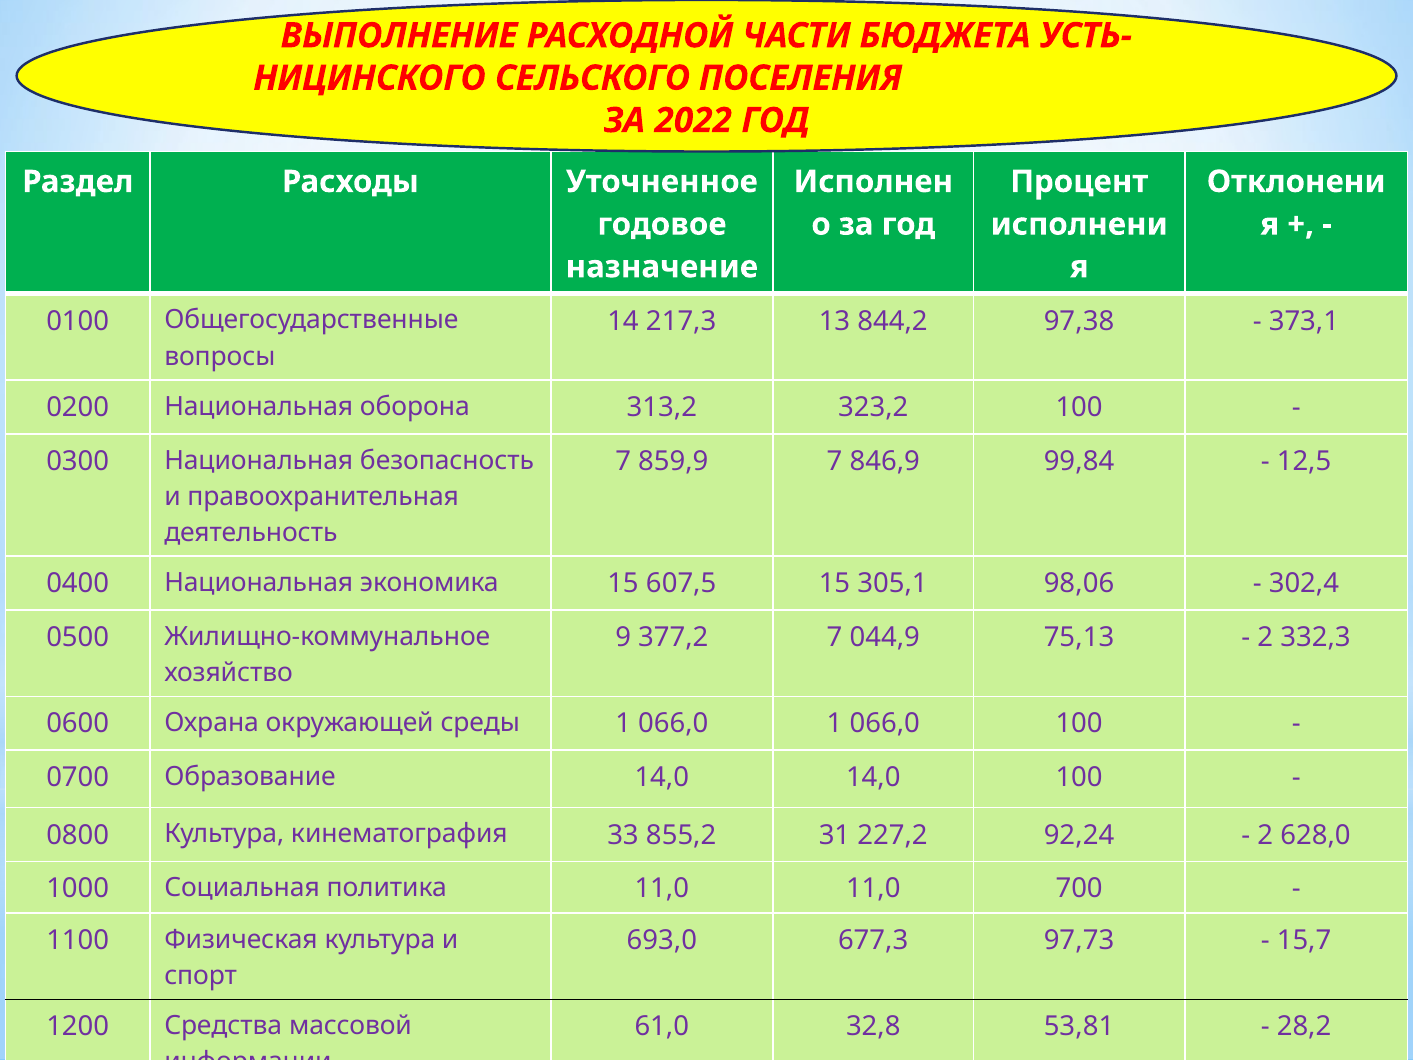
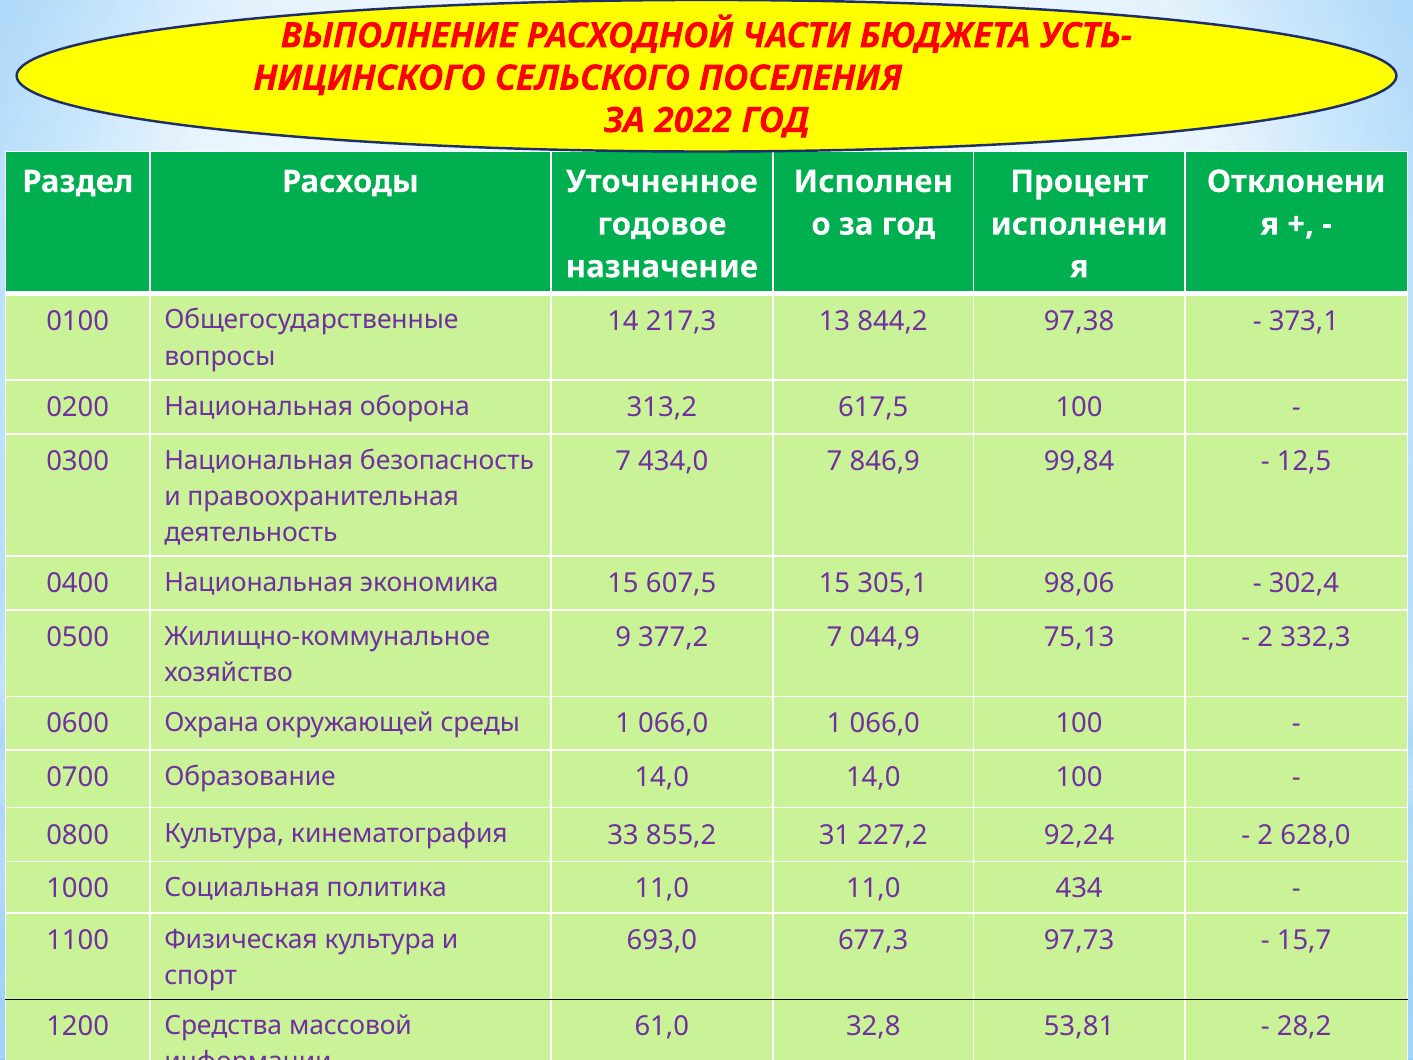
323,2: 323,2 -> 617,5 (873, 407)
859,9: 859,9 -> 434,0 (673, 461)
700: 700 -> 434 (1079, 889)
